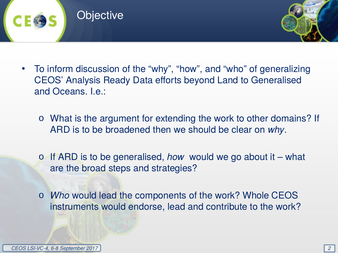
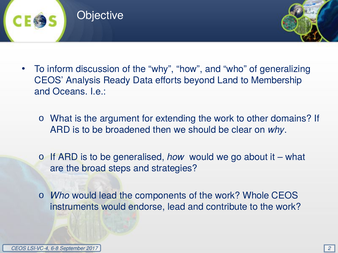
to Generalised: Generalised -> Membership (276, 80)
